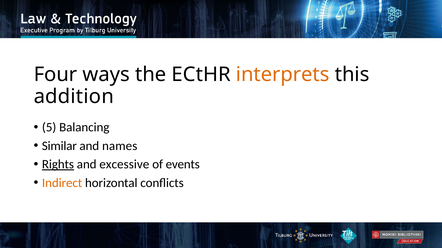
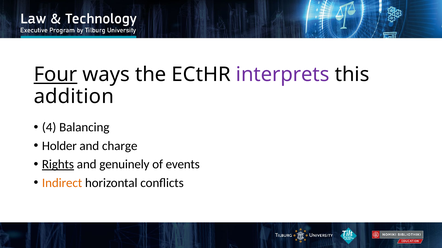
Four underline: none -> present (56, 75)
interprets colour: orange -> purple (283, 75)
5: 5 -> 4 (49, 128)
Similar: Similar -> Holder (59, 146)
names: names -> charge (120, 146)
excessive: excessive -> genuinely (124, 165)
